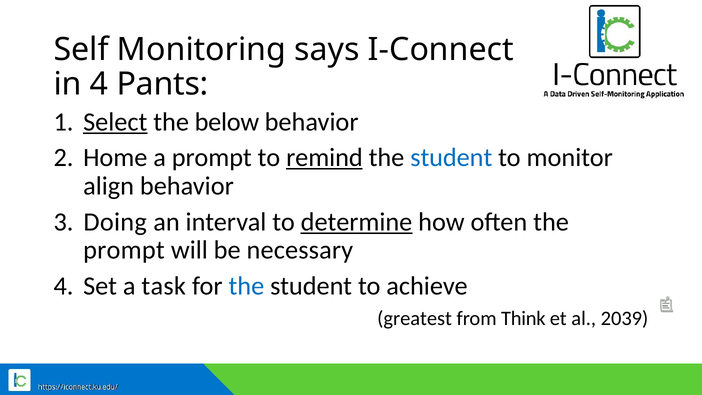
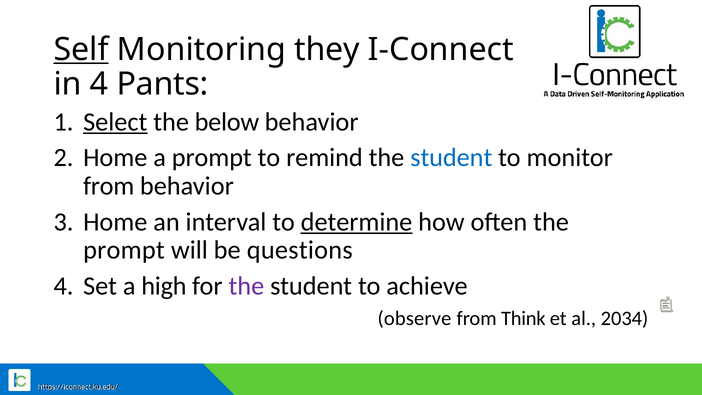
Self underline: none -> present (81, 49)
says: says -> they (327, 49)
remind underline: present -> none (324, 158)
align: align -> from (109, 186)
Doing: Doing -> Home (115, 222)
necessary: necessary -> questions (300, 250)
task: task -> high (164, 286)
the colour: blue -> purple (246, 286)
greatest: greatest -> observe (414, 319)
2039: 2039 -> 2034 (624, 319)
